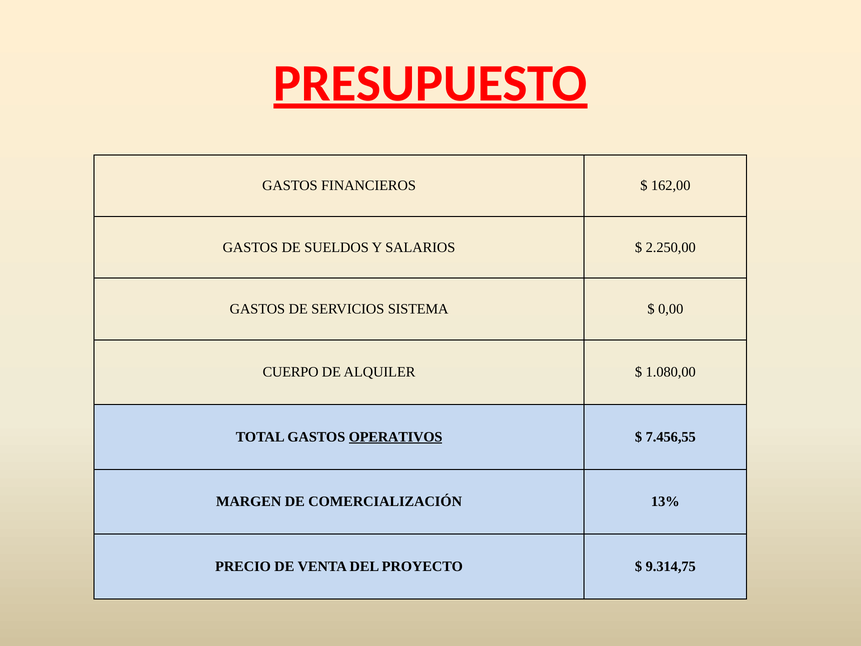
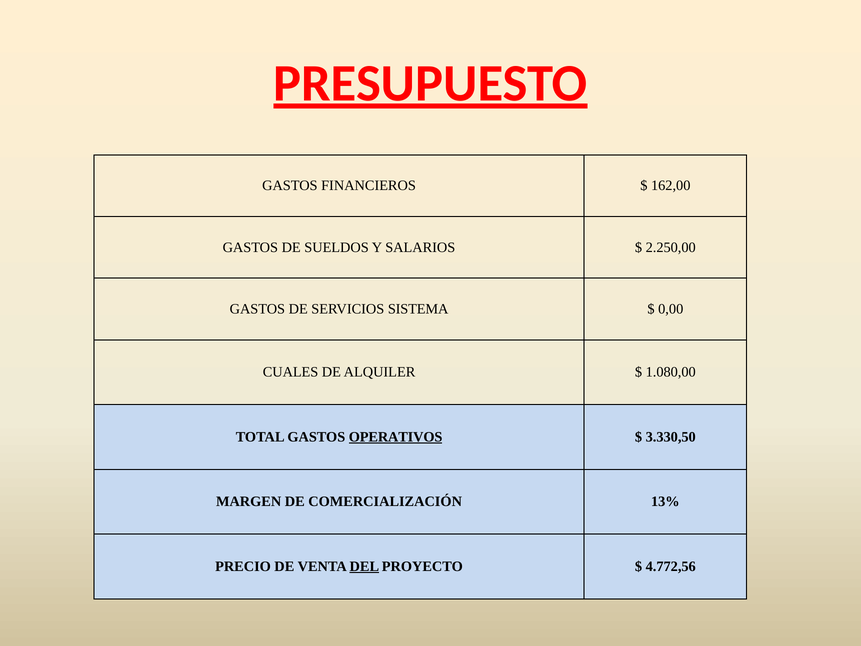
CUERPO: CUERPO -> CUALES (291, 372)
7.456,55: 7.456,55 -> 3.330,50 (671, 437)
DEL underline: none -> present (364, 566)
9.314,75: 9.314,75 -> 4.772,56 (671, 566)
